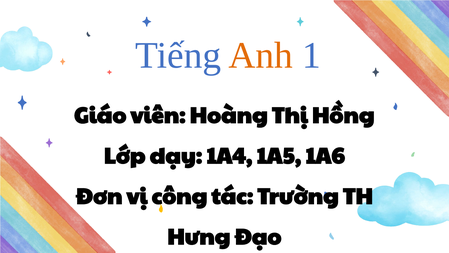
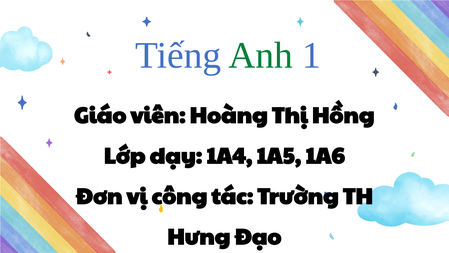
Anh colour: orange -> green (261, 55)
